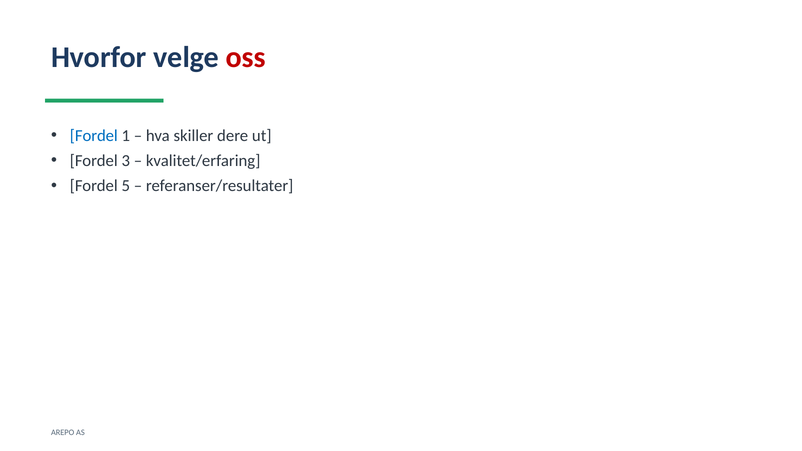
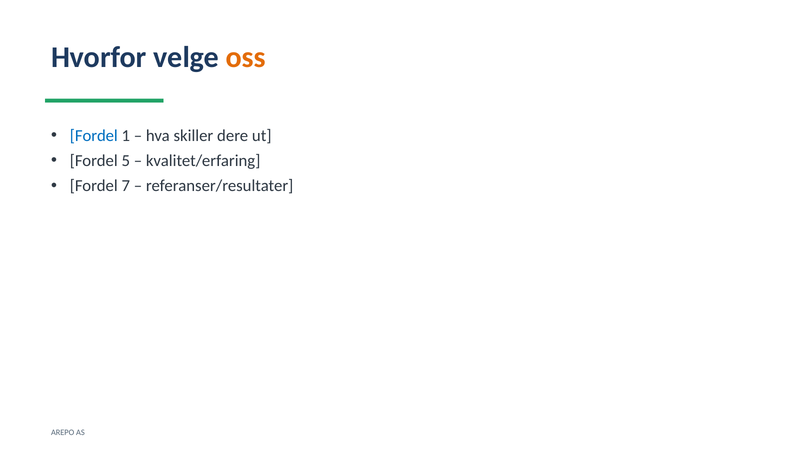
oss colour: red -> orange (246, 57)
3: 3 -> 5 (126, 161)
5: 5 -> 7 (126, 186)
